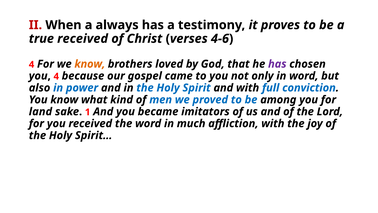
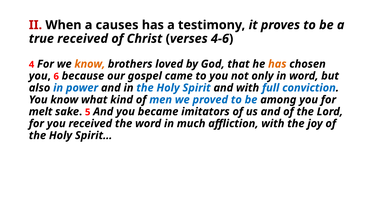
always: always -> causes (117, 25)
has colour: purple -> orange (277, 64)
you 4: 4 -> 6 (56, 76)
land: land -> melt (41, 111)
1: 1 -> 5 (88, 112)
